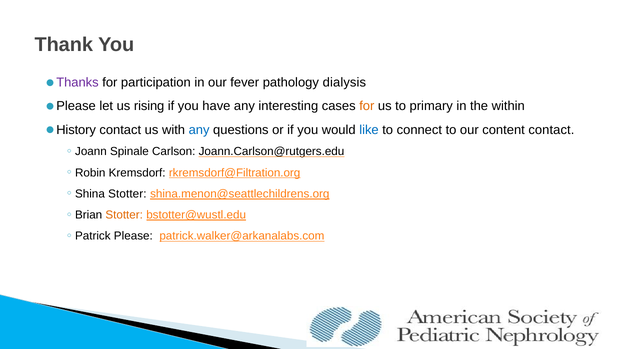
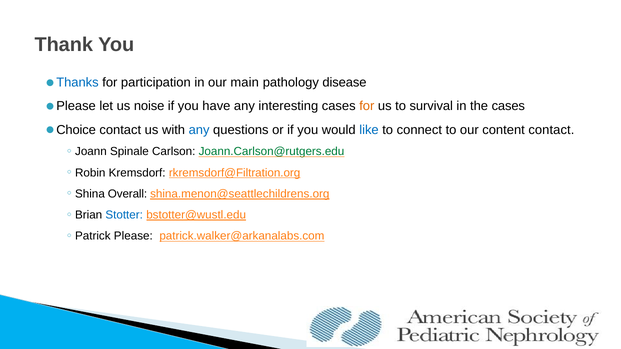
Thanks colour: purple -> blue (77, 83)
fever: fever -> main (245, 83)
dialysis: dialysis -> disease (345, 83)
rising: rising -> noise (149, 106)
primary: primary -> survival (431, 106)
the within: within -> cases (508, 106)
History: History -> Choice (76, 130)
Joann.Carlson@rutgers.edu colour: black -> green (271, 152)
Stotter: Stotter -> Overall (128, 194)
Stotter colour: orange -> blue (124, 215)
